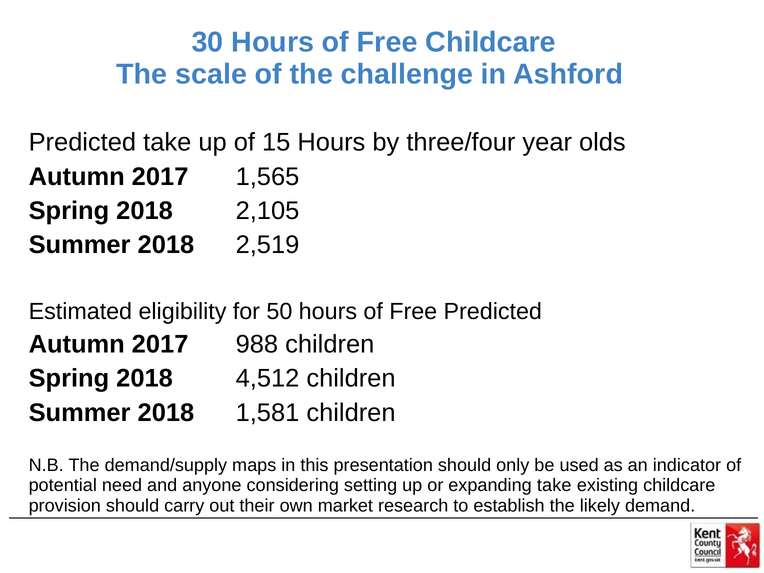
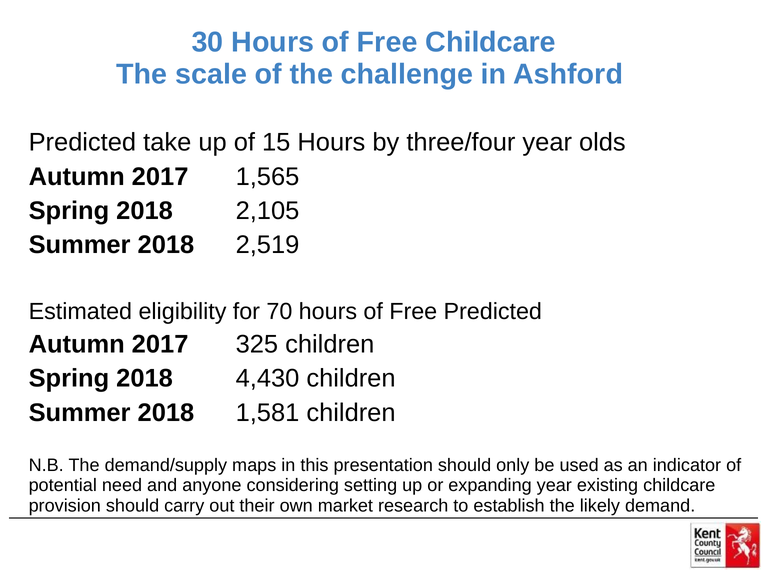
50: 50 -> 70 (279, 311)
988: 988 -> 325 (257, 344)
4,512: 4,512 -> 4,430 (268, 379)
expanding take: take -> year (554, 485)
